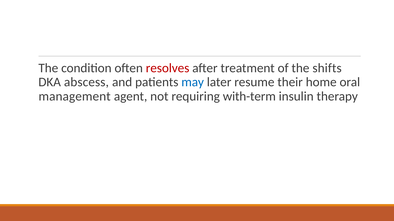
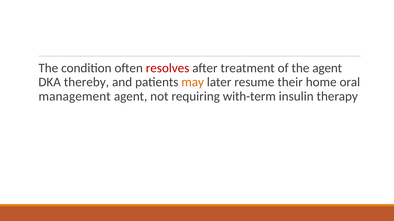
the shifts: shifts -> agent (327, 68)
abscess: abscess -> thereby (86, 82)
may colour: blue -> orange (193, 82)
